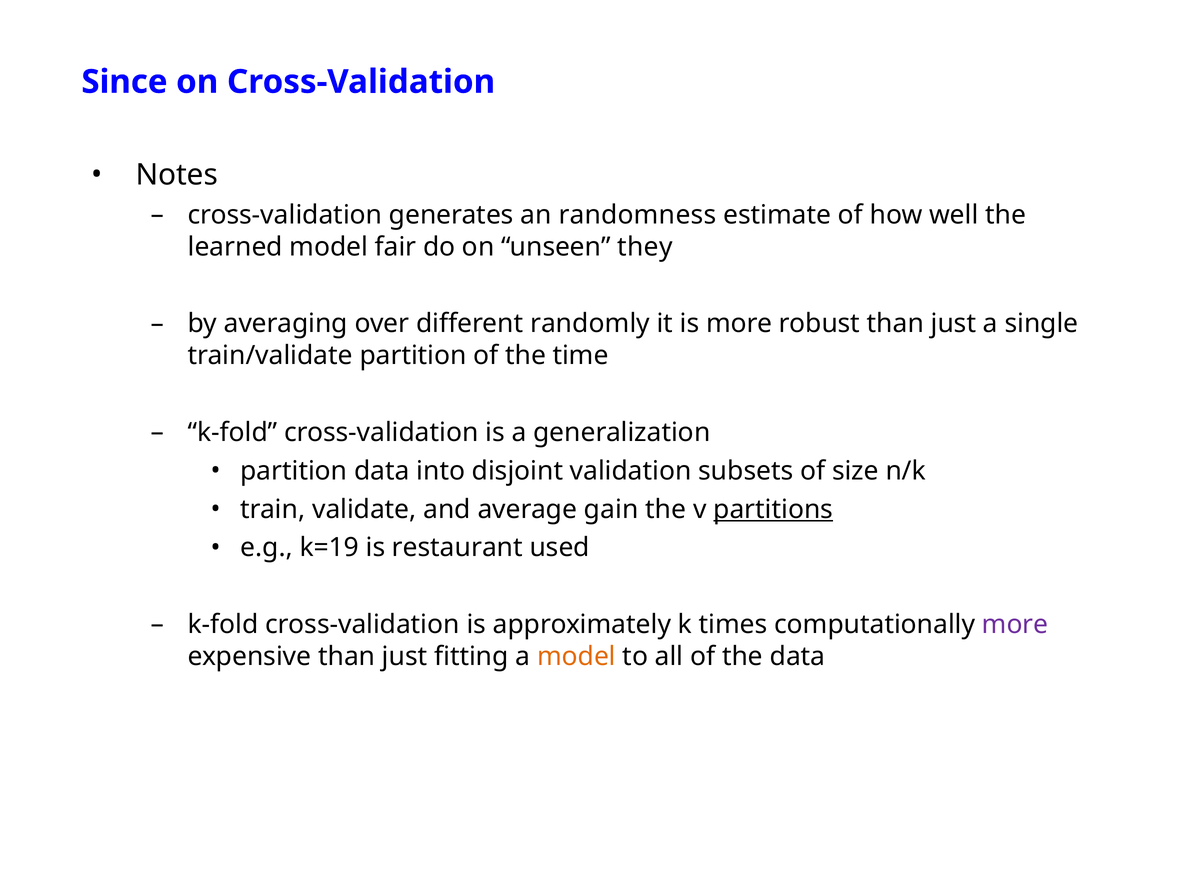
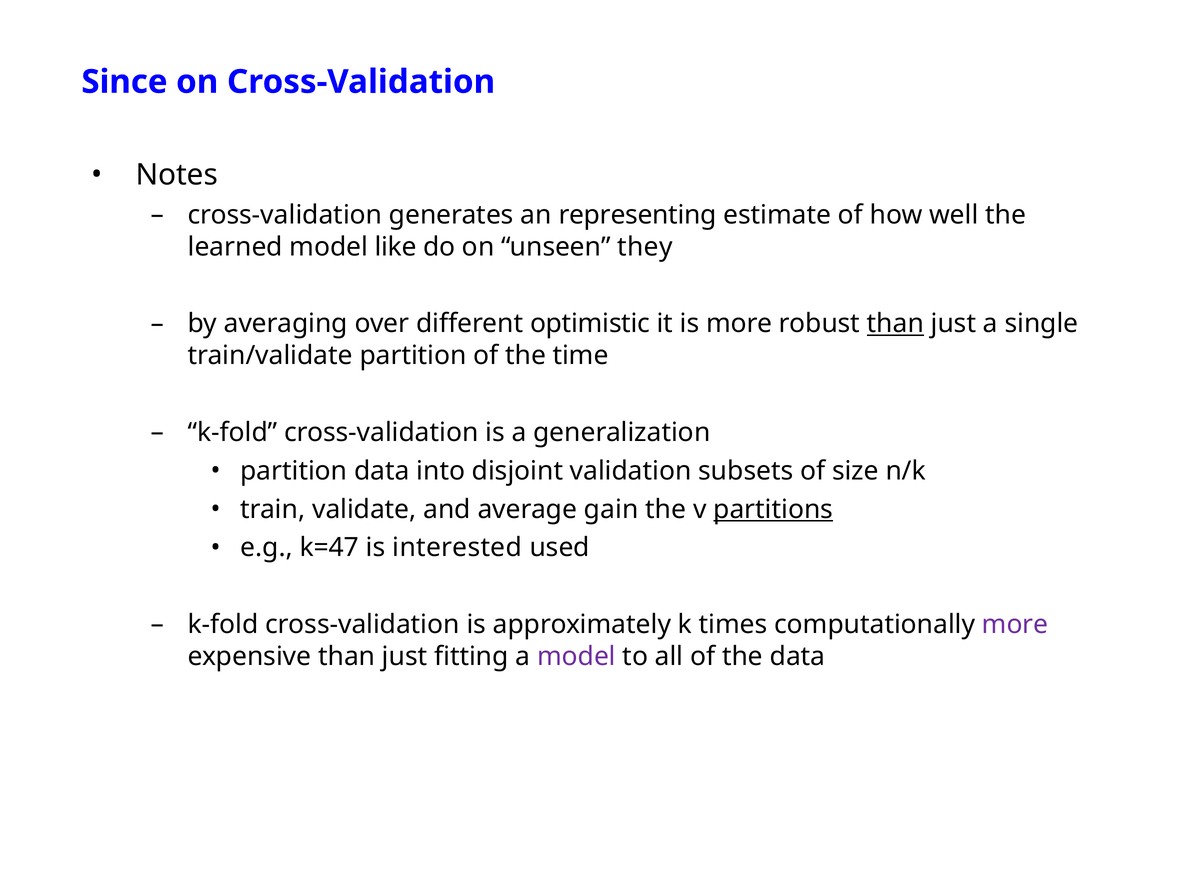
randomness: randomness -> representing (638, 215)
fair: fair -> like (396, 247)
randomly: randomly -> optimistic (590, 324)
than underline: none -> present (895, 324)
k=19: k=19 -> k=47 (329, 548)
restaurant: restaurant -> interested (457, 548)
model colour: orange -> purple (576, 656)
